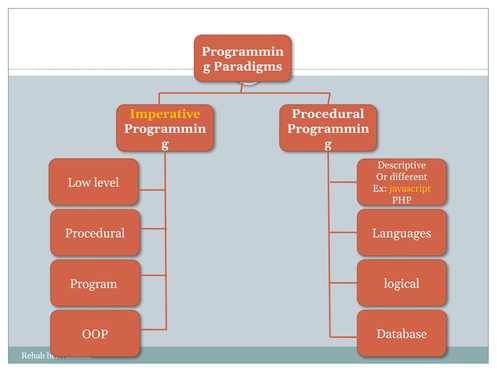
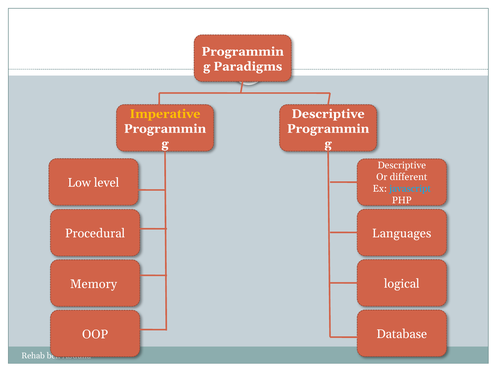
Procedural: Procedural -> Descriptive (328, 114)
javascript colour: yellow -> light blue (410, 189)
Program: Program -> Memory (94, 284)
